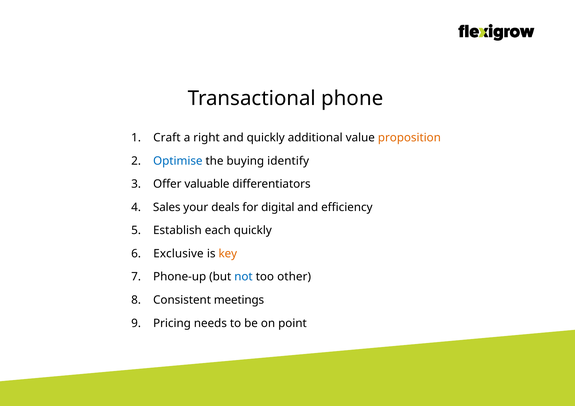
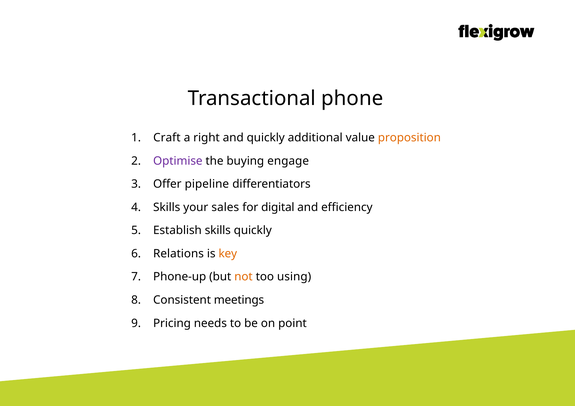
Optimise colour: blue -> purple (178, 161)
identify: identify -> engage (288, 161)
valuable: valuable -> pipeline (207, 184)
Sales: Sales -> Skills (167, 207)
deals: deals -> sales (225, 207)
Establish each: each -> skills (218, 231)
Exclusive: Exclusive -> Relations (179, 254)
not colour: blue -> orange (244, 277)
other: other -> using (294, 277)
